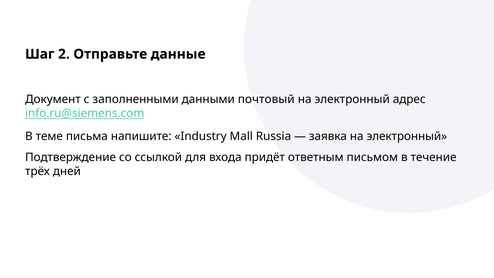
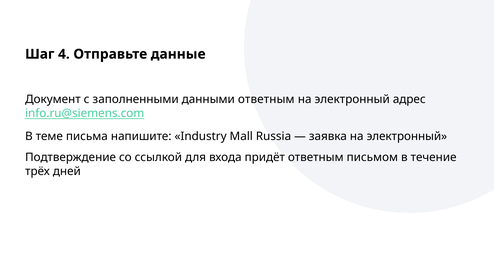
2: 2 -> 4 (64, 54)
данными почтовый: почтовый -> ответным (266, 99)
